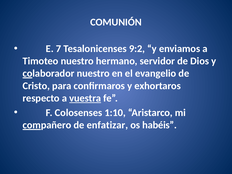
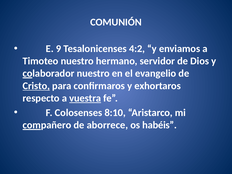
7: 7 -> 9 (59, 49)
9:2: 9:2 -> 4:2 (137, 49)
Cristo underline: none -> present (36, 86)
1:10: 1:10 -> 8:10 (115, 113)
enfatizar: enfatizar -> aborrece (107, 125)
